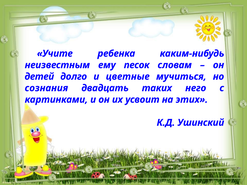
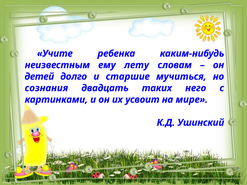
песок: песок -> лету (137, 65)
цветные: цветные -> старшие (128, 77)
этих: этих -> мире (192, 100)
